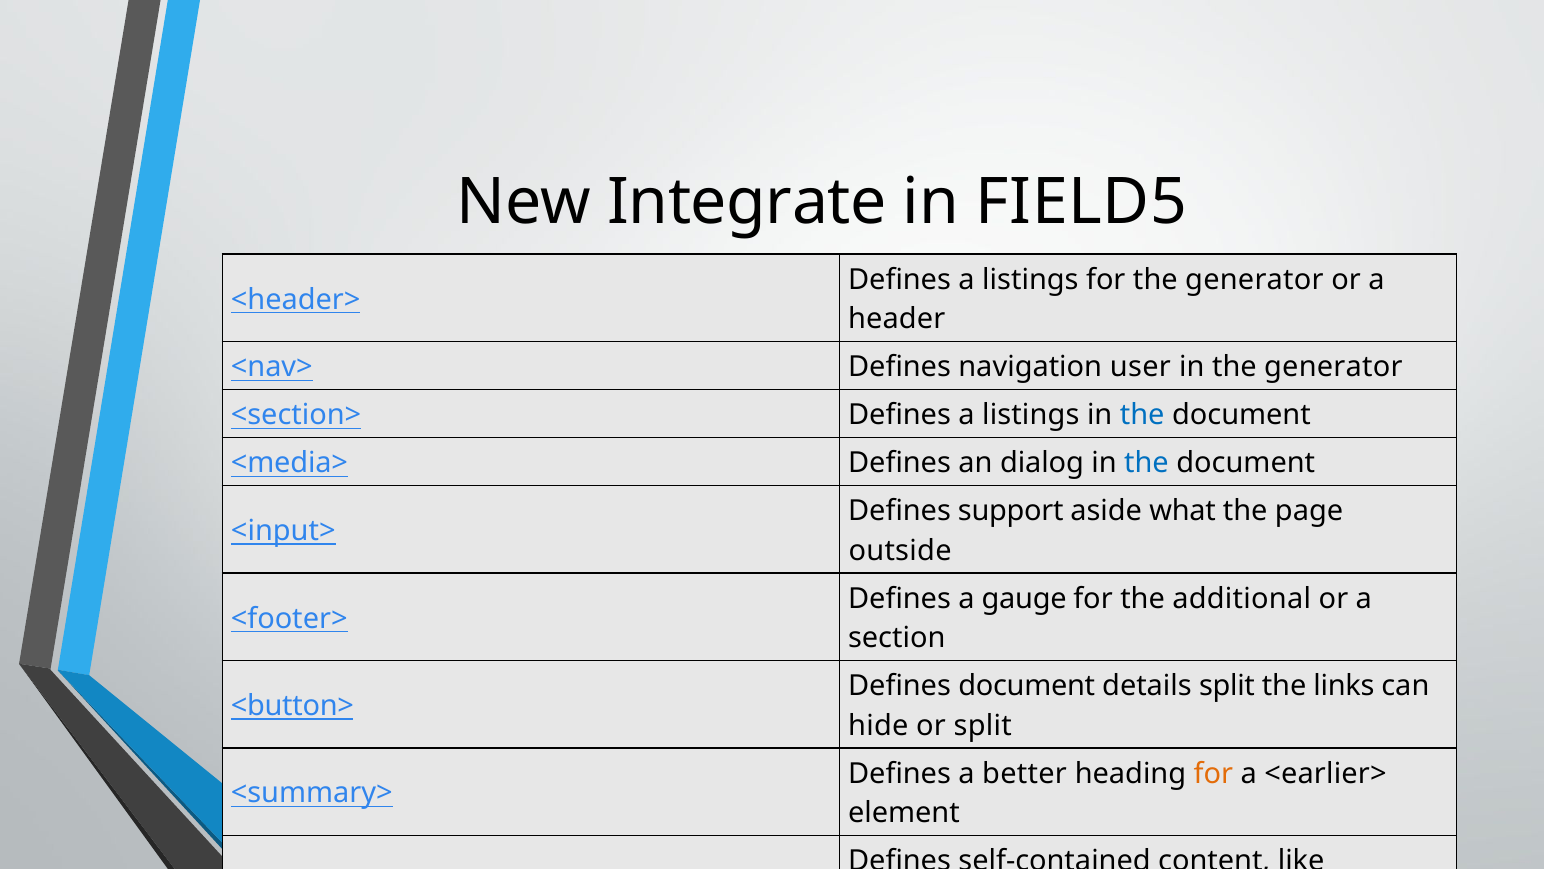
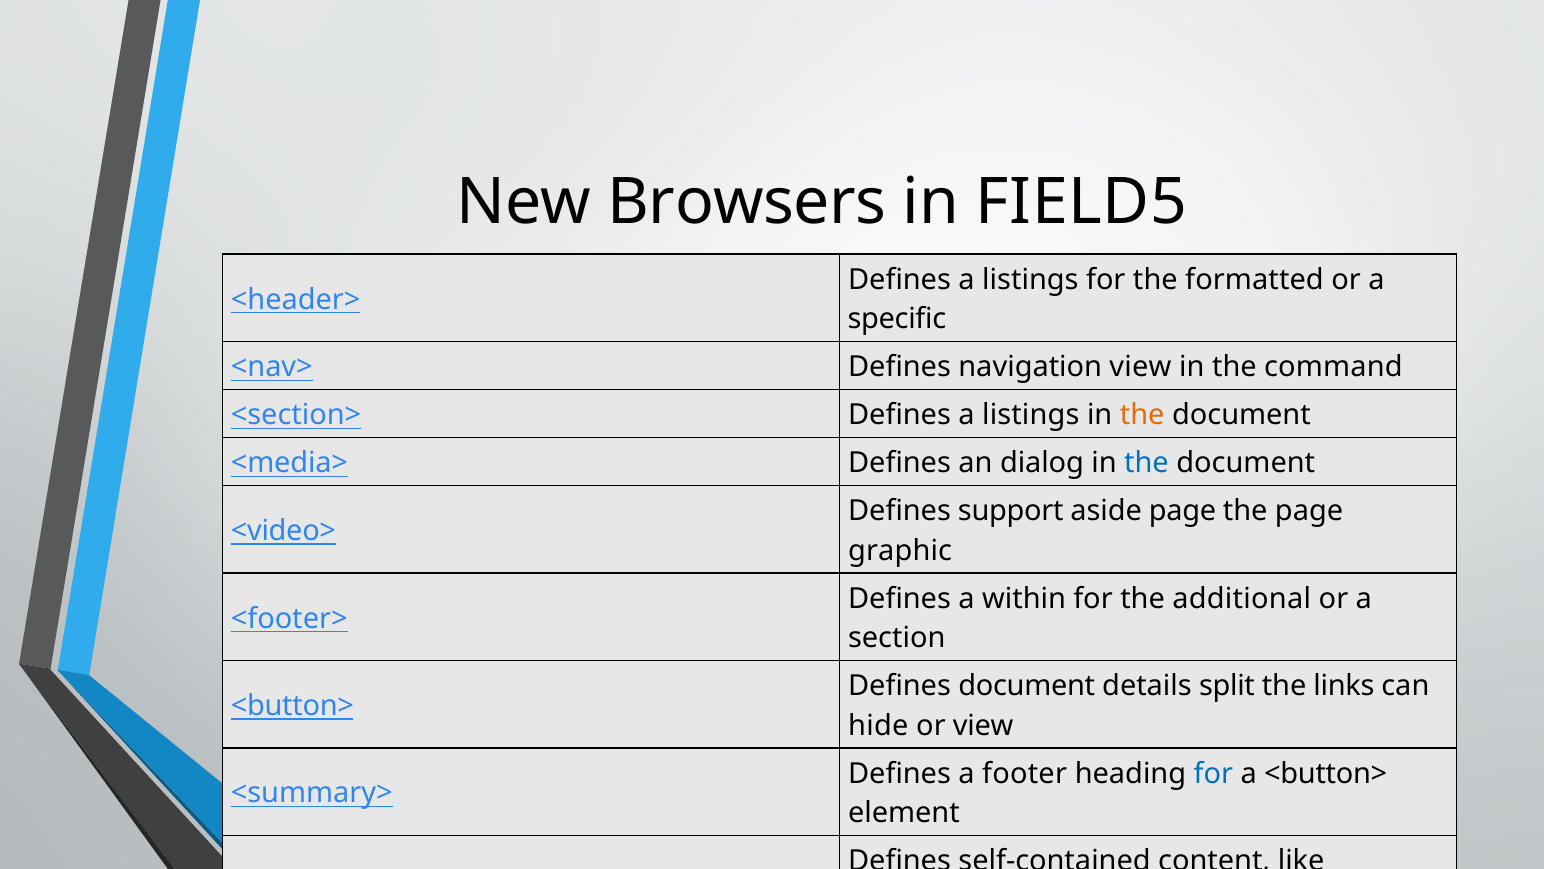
Integrate: Integrate -> Browsers (747, 202)
for the generator: generator -> formatted (1255, 280)
header: header -> specific (897, 319)
navigation user: user -> view (1140, 367)
in the generator: generator -> command (1333, 367)
the colour: blue -> orange (1142, 415)
aside what: what -> page (1183, 511)
<input>: <input> -> <video> (283, 531)
outside: outside -> graphic (900, 550)
gauge: gauge -> within (1024, 598)
or split: split -> view (983, 725)
better: better -> footer (1025, 773)
for colour: orange -> blue (1213, 773)
a <earlier>: <earlier> -> <button> (1326, 773)
